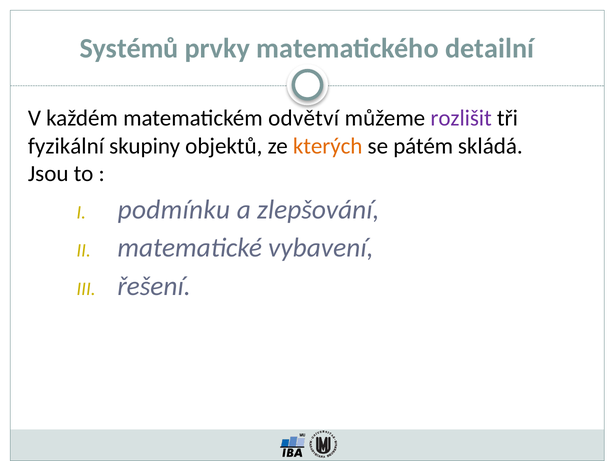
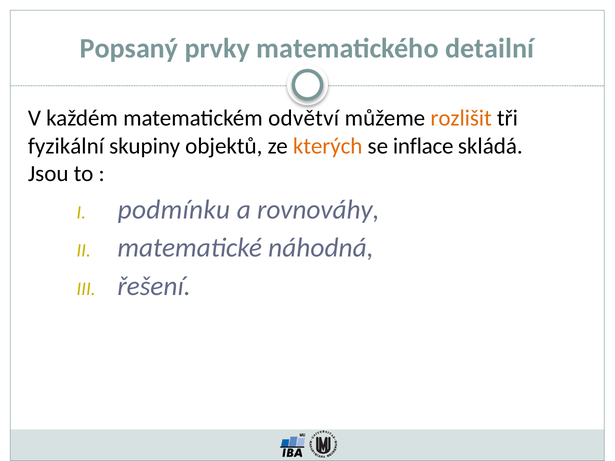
Systémů: Systémů -> Popsaný (129, 48)
rozlišit colour: purple -> orange (461, 118)
pátém: pátém -> inflace (423, 146)
zlepšování: zlepšování -> rovnováhy (318, 210)
vybavení: vybavení -> náhodná (321, 248)
